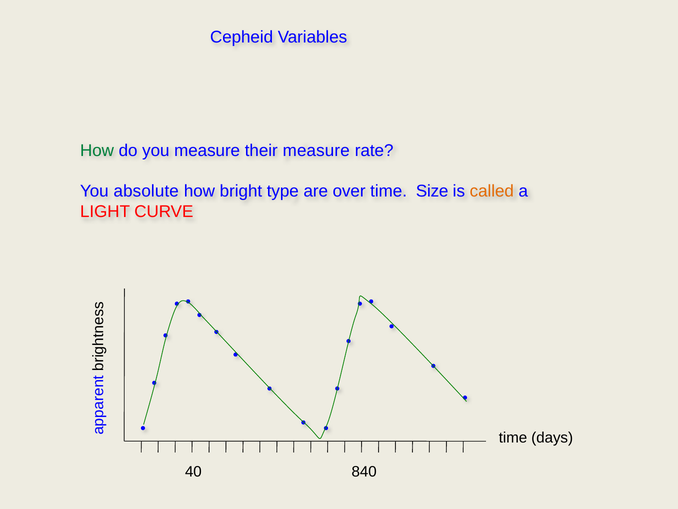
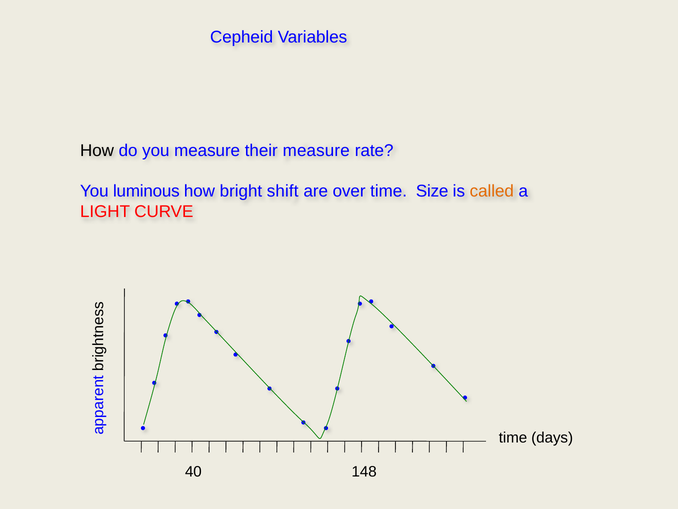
How colour: green -> black (97, 150)
absolute: absolute -> luminous (146, 191)
type: type -> shift (283, 191)
840: 840 -> 148 (364, 471)
